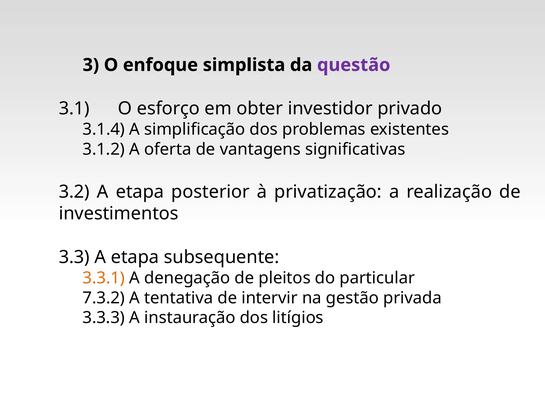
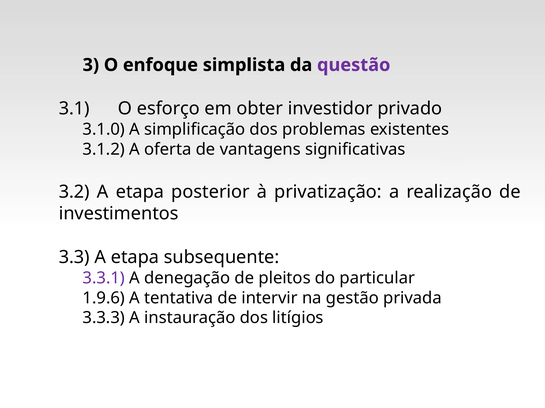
3.1.4: 3.1.4 -> 3.1.0 (104, 129)
3.3.1 colour: orange -> purple (104, 278)
7.3.2: 7.3.2 -> 1.9.6 (104, 298)
